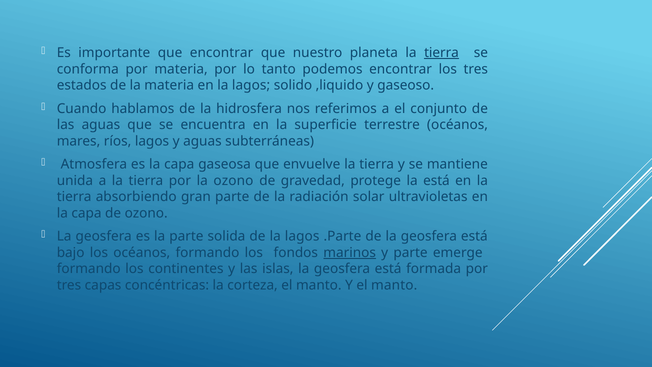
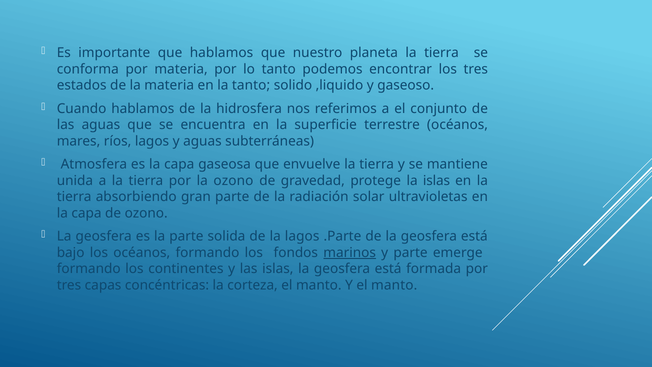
que encontrar: encontrar -> hablamos (222, 53)
tierra underline: present -> none (441, 53)
en la lagos: lagos -> tanto (251, 85)
la está: está -> islas (437, 180)
